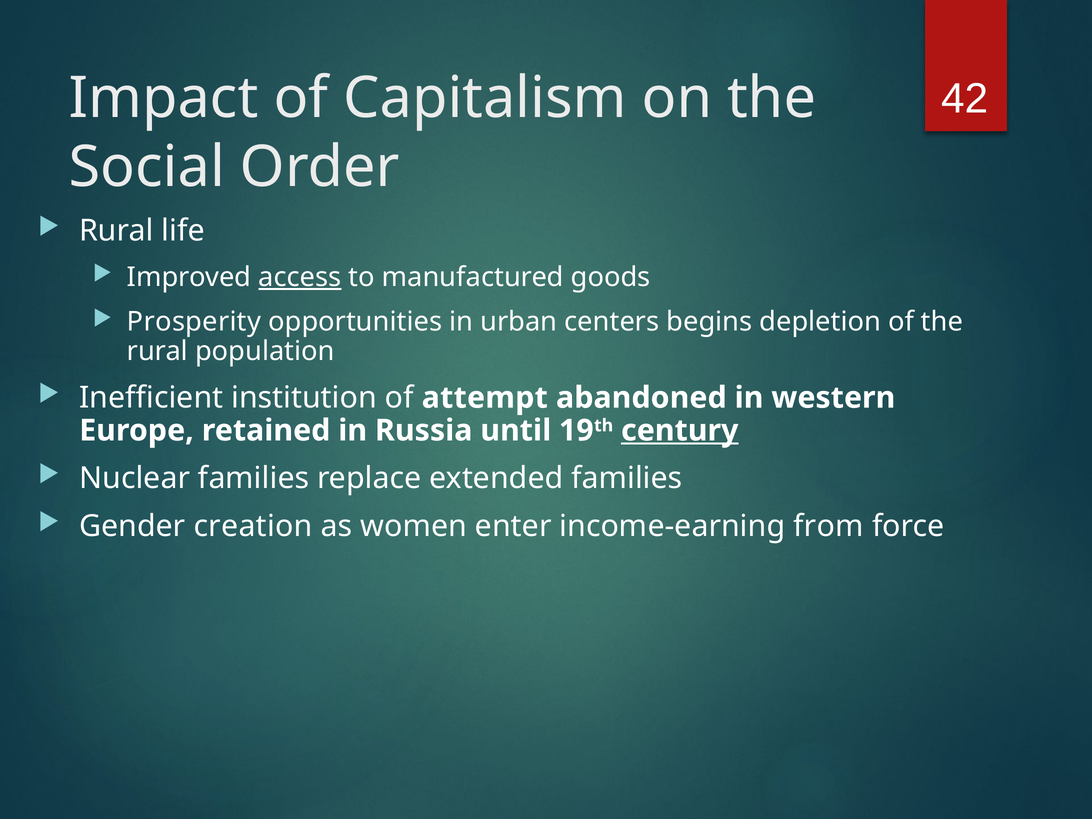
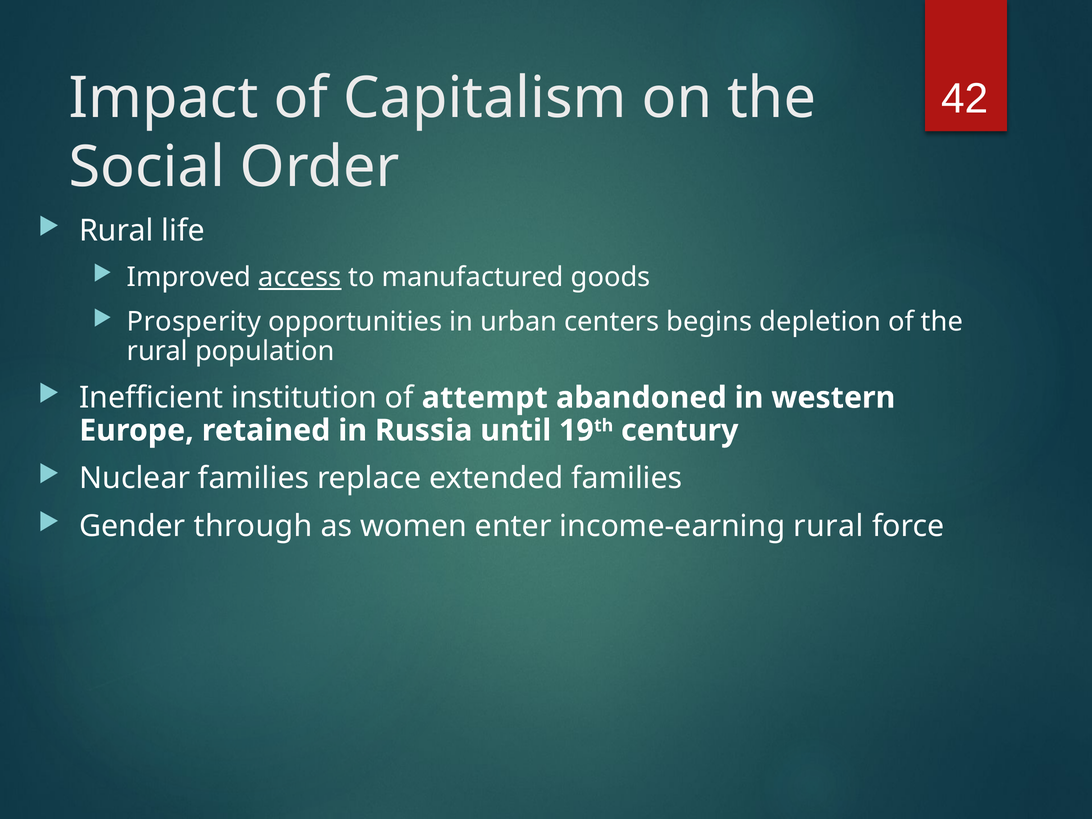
century underline: present -> none (680, 430)
creation: creation -> through (253, 526)
income-earning from: from -> rural (828, 526)
